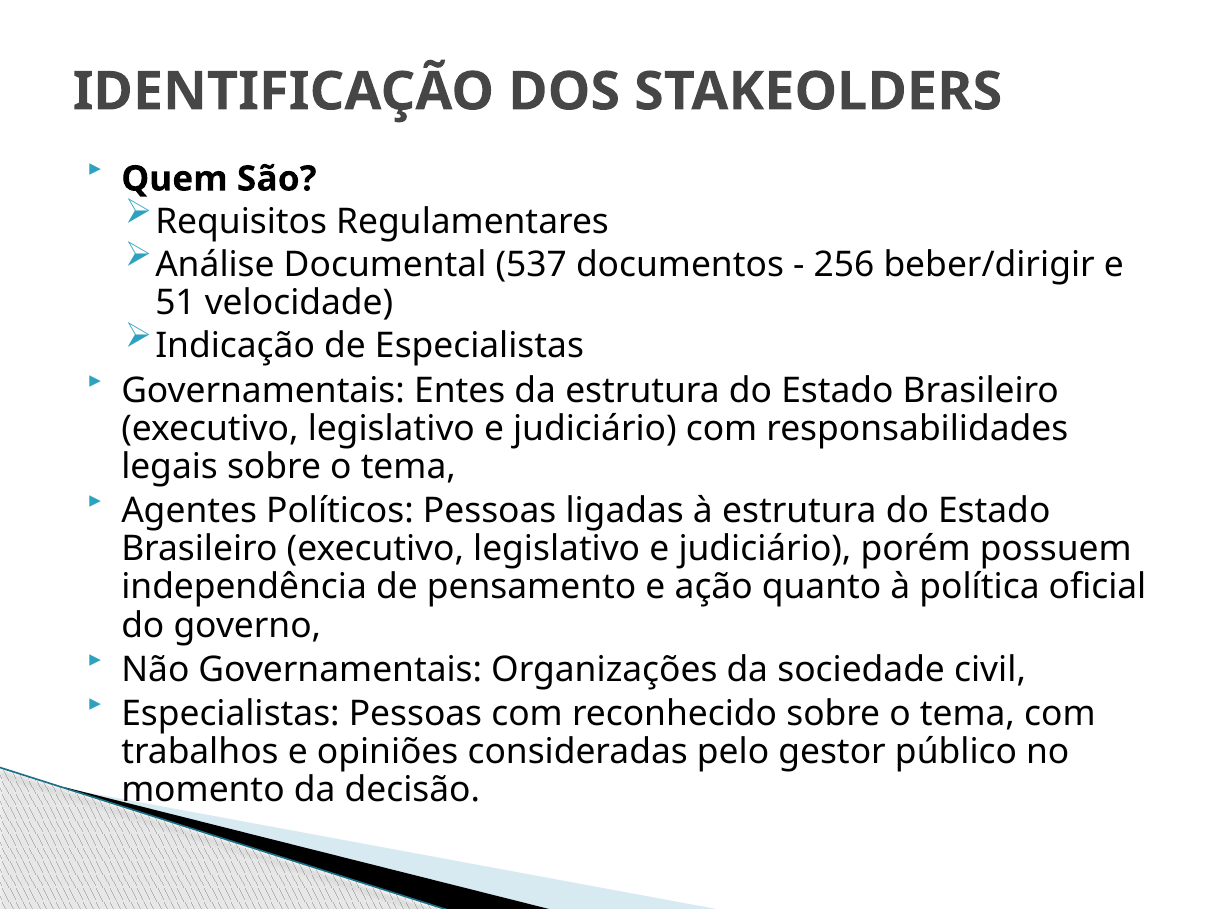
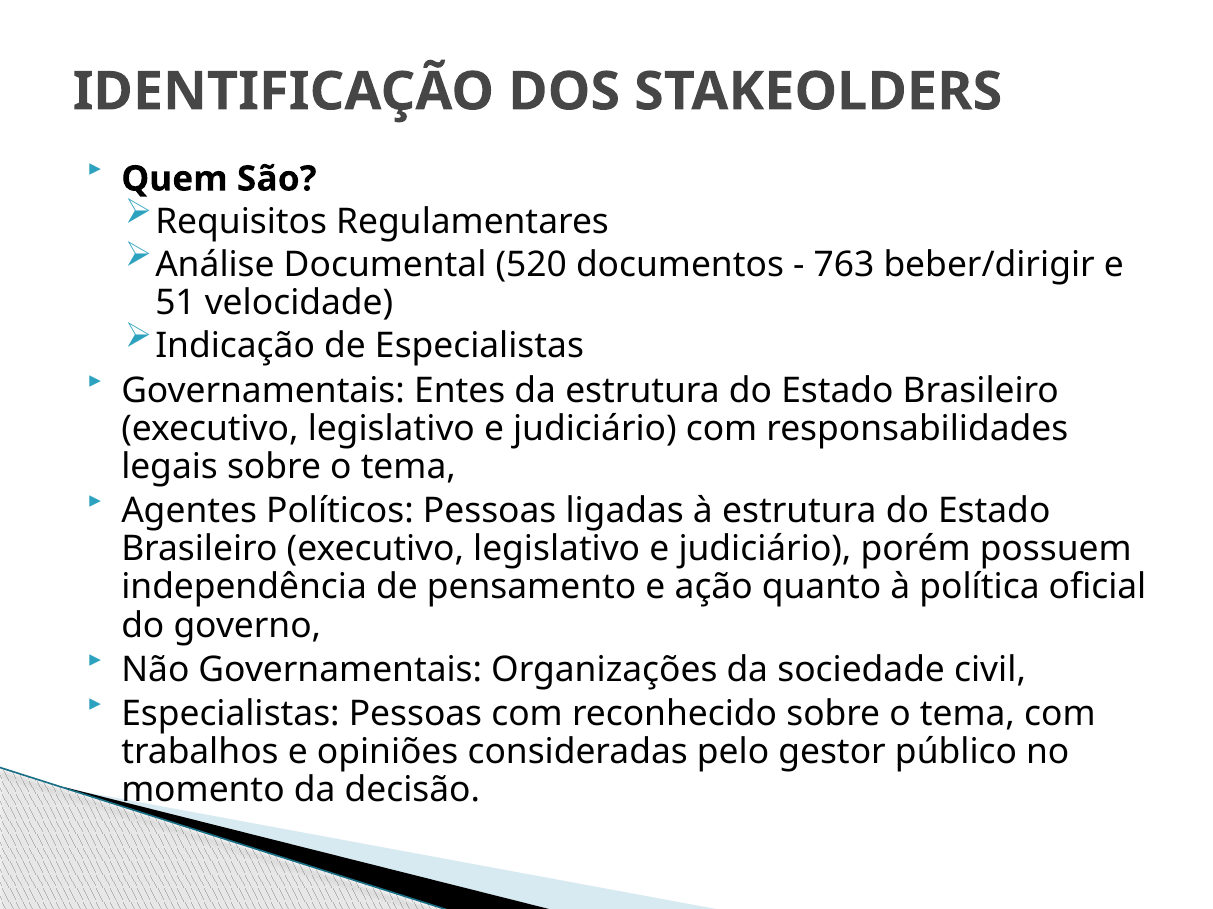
537: 537 -> 520 (531, 265)
256: 256 -> 763 (844, 265)
